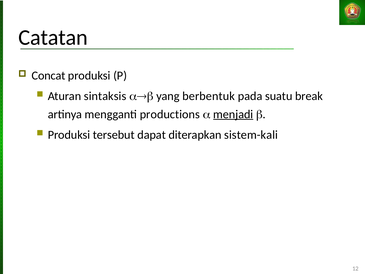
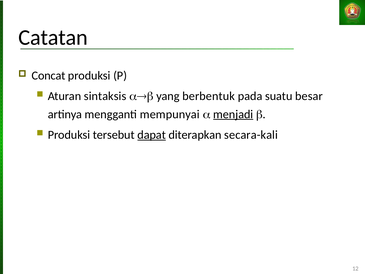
break: break -> besar (309, 96)
productions: productions -> mempunyai (170, 114)
dapat underline: none -> present (152, 135)
sistem-kali: sistem-kali -> secara-kali (251, 135)
